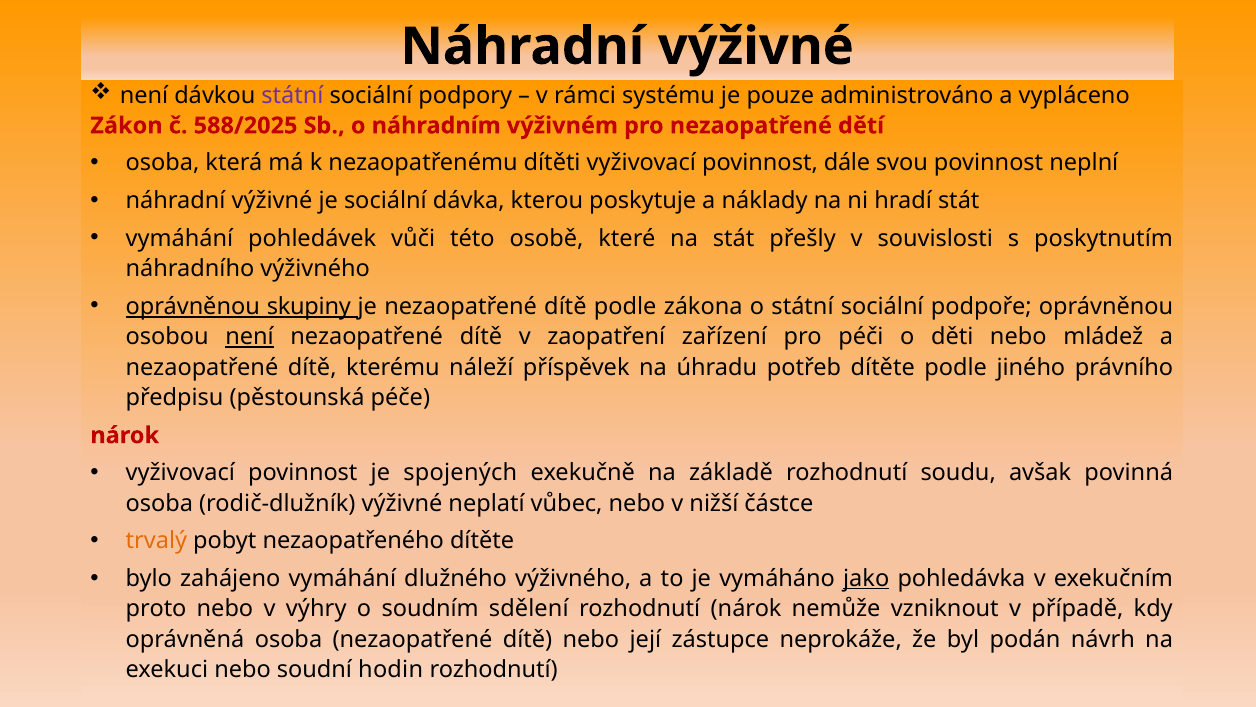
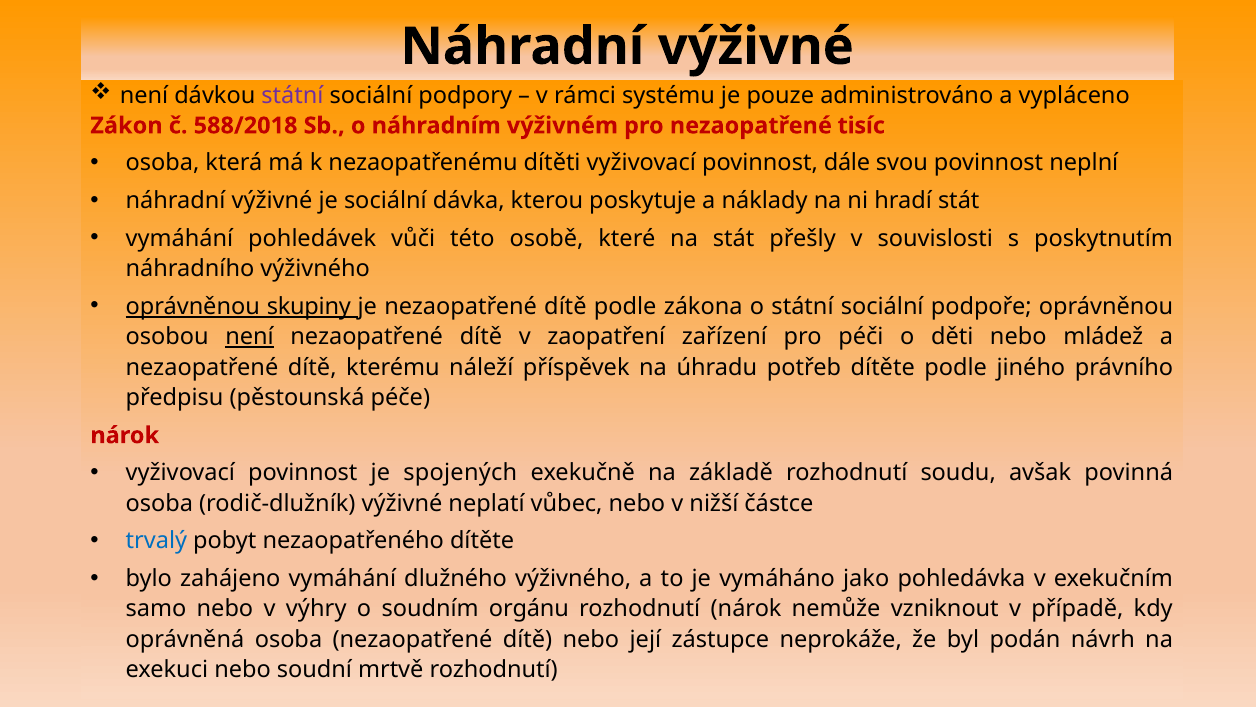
588/2025: 588/2025 -> 588/2018 (246, 126)
dětí: dětí -> tisíc (861, 126)
trvalý colour: orange -> blue (156, 541)
jako underline: present -> none (866, 578)
proto: proto -> samo (156, 609)
sdělení: sdělení -> orgánu (529, 609)
hodin: hodin -> mrtvě (391, 670)
